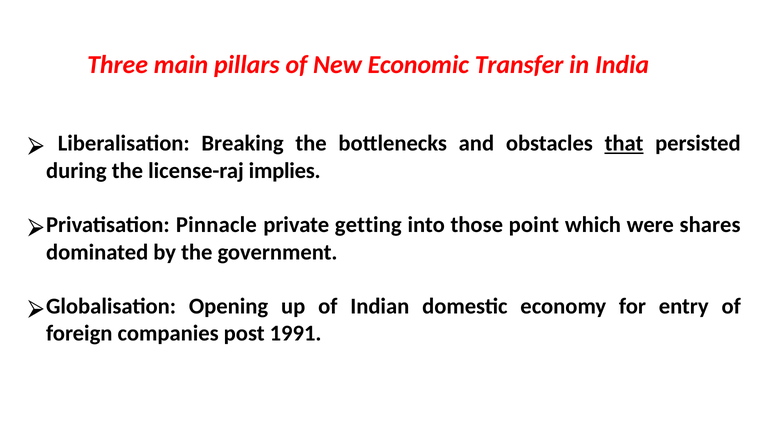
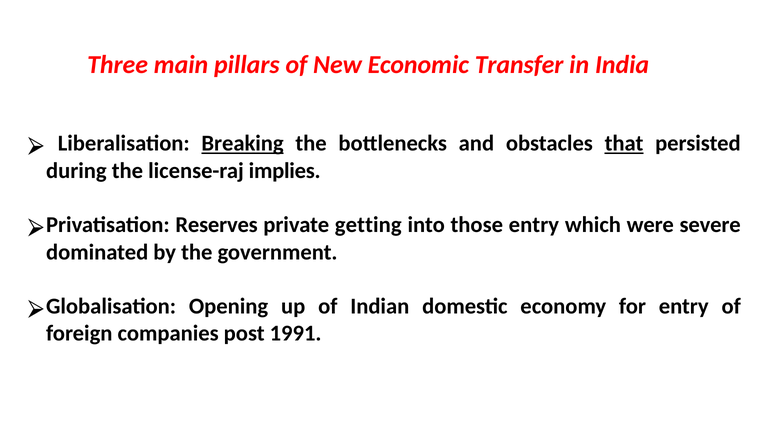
Breaking underline: none -> present (243, 143)
Pinnacle: Pinnacle -> Reserves (217, 225)
those point: point -> entry (534, 225)
shares: shares -> severe (710, 225)
